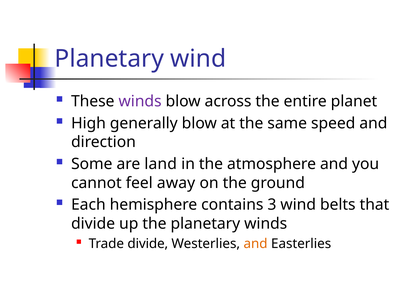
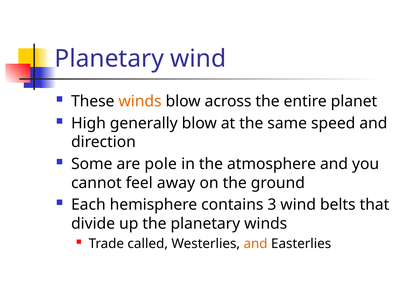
winds colour: purple -> orange (140, 101)
land: land -> pole (161, 164)
Trade divide: divide -> called (148, 243)
